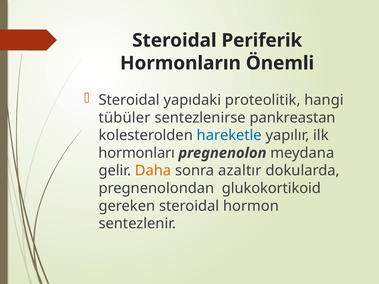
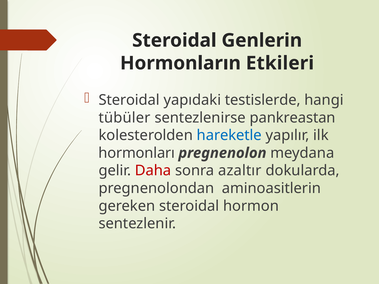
Periferik: Periferik -> Genlerin (262, 40)
Önemli: Önemli -> Etkileri (280, 63)
proteolitik: proteolitik -> testislerde (263, 100)
Daha colour: orange -> red (153, 171)
glukokortikoid: glukokortikoid -> aminoasitlerin (271, 188)
